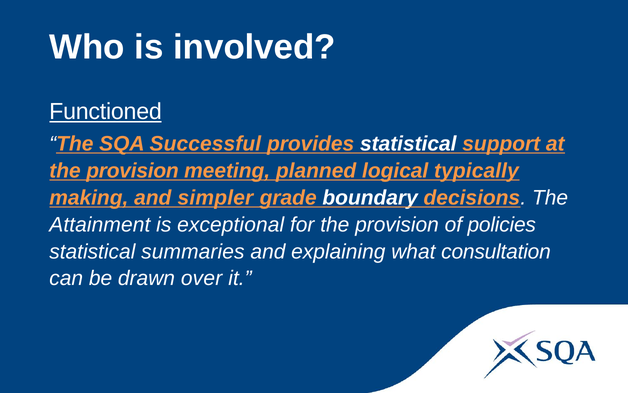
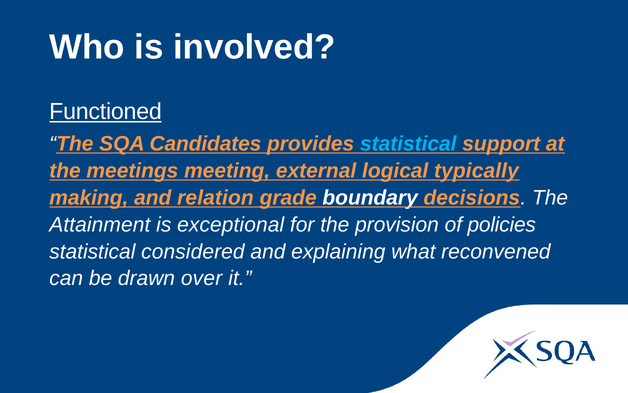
Successful: Successful -> Candidates (205, 144)
statistical colour: white -> light blue (408, 144)
provision: provision -> meetings (132, 171)
planned: planned -> external (316, 171)
simpler: simpler -> relation (215, 198)
summaries: summaries -> considered (193, 251)
consultation: consultation -> reconvened (496, 251)
